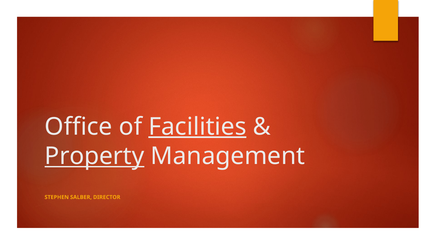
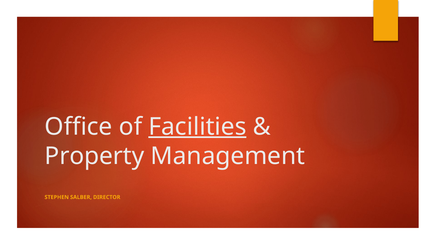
Property underline: present -> none (94, 156)
